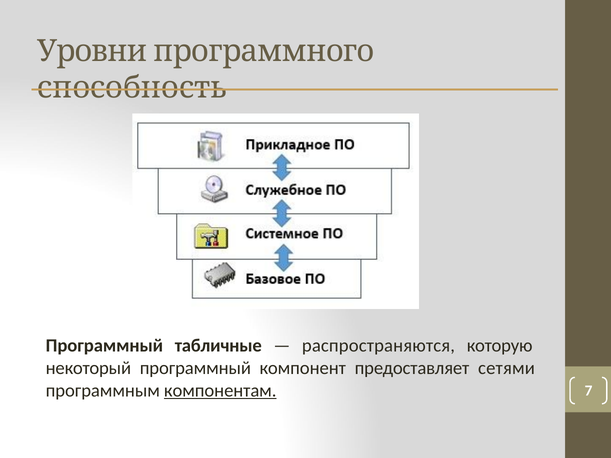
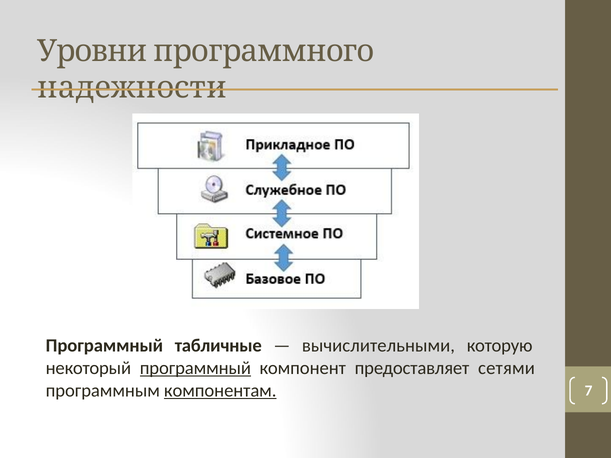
способность: способность -> надежности (132, 88)
распространяются: распространяются -> вычислительными (378, 346)
программный underline: none -> present (195, 368)
